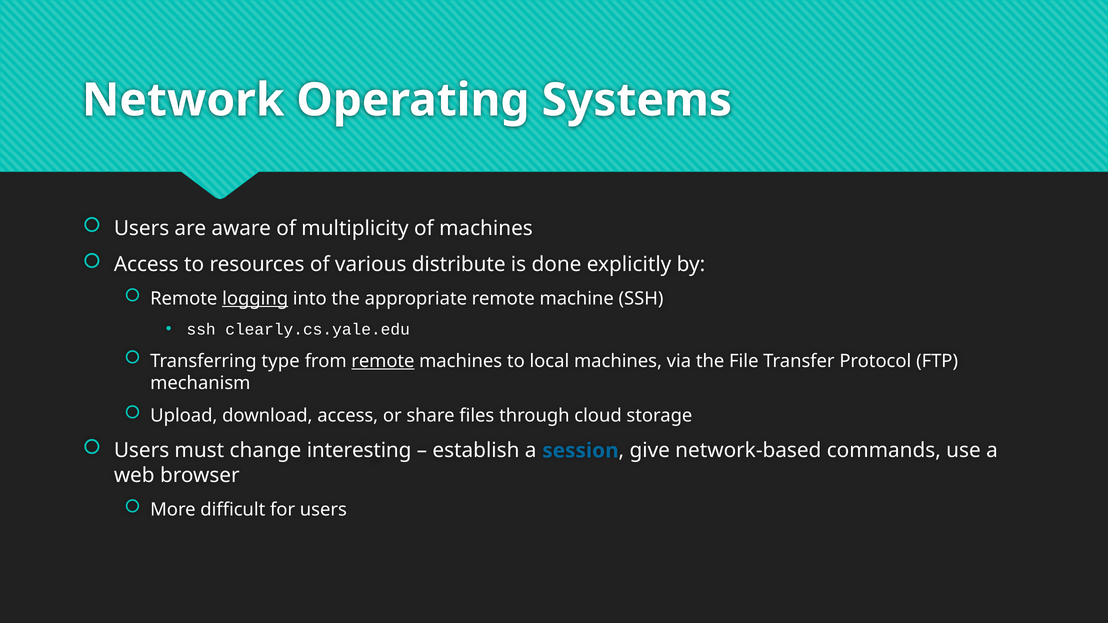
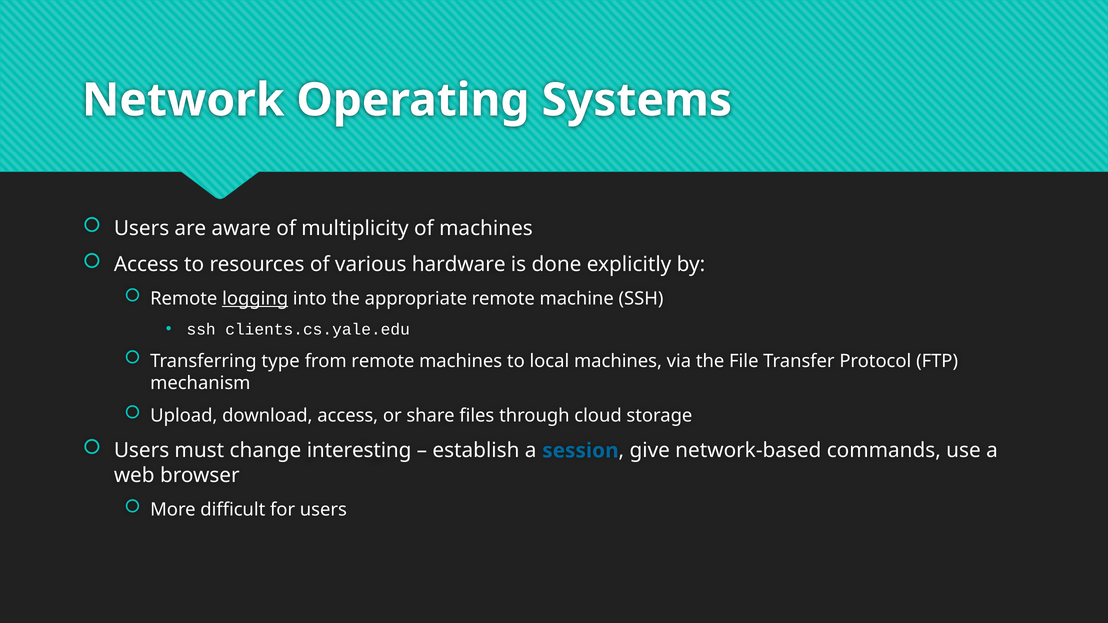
distribute: distribute -> hardware (459, 265)
clearly.cs.yale.edu: clearly.cs.yale.edu -> clients.cs.yale.edu (318, 330)
remote underline: present -> none (383, 361)
